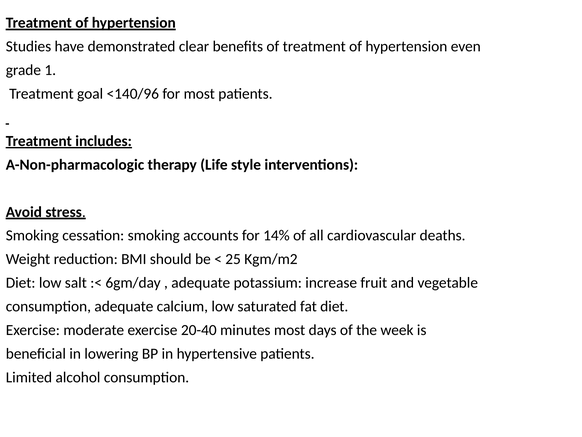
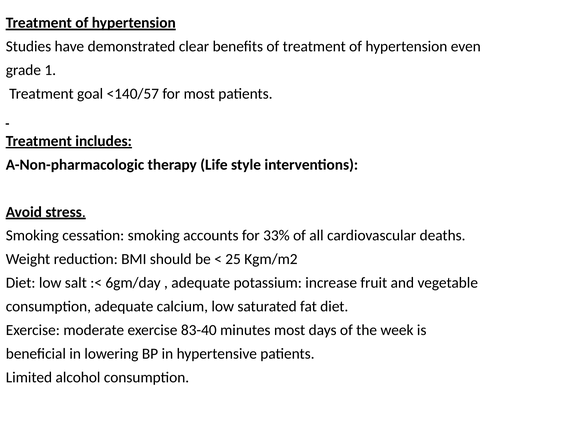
<140/96: <140/96 -> <140/57 (133, 94)
14%: 14% -> 33% (276, 235)
20-40: 20-40 -> 83-40 (199, 330)
